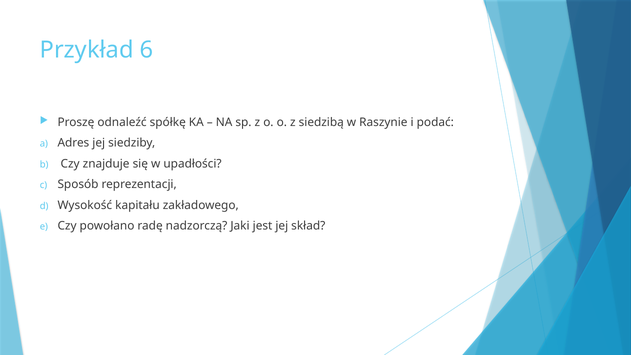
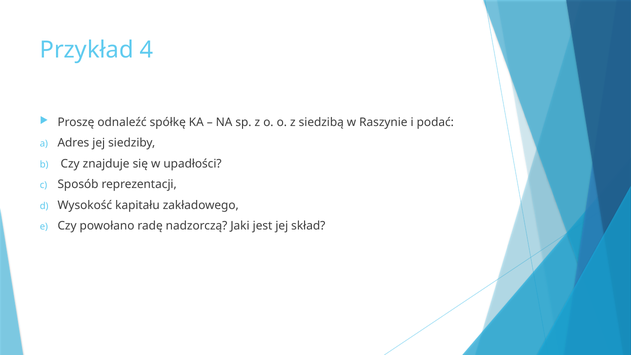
6: 6 -> 4 (146, 50)
